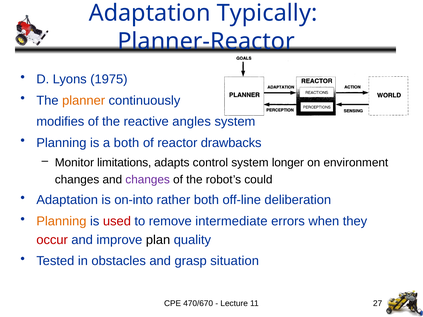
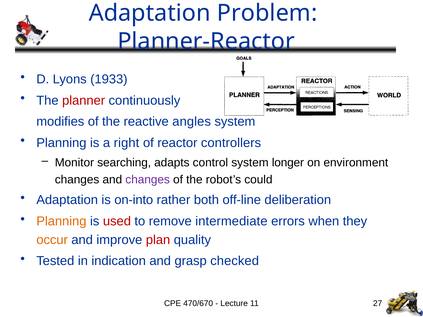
Typically: Typically -> Problem (267, 13)
1975: 1975 -> 1933 (109, 79)
planner colour: orange -> red (84, 100)
a both: both -> right (126, 143)
drawbacks: drawbacks -> controllers (231, 143)
limitations: limitations -> searching (124, 163)
occur colour: red -> orange (52, 240)
plan colour: black -> red (158, 240)
obstacles: obstacles -> indication (119, 261)
situation: situation -> checked (235, 261)
